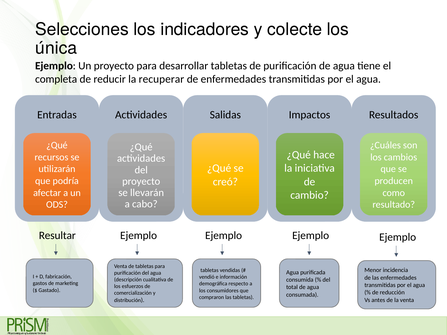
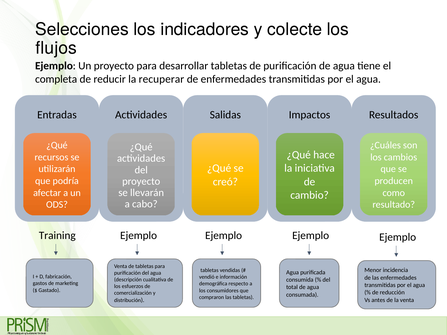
única: única -> flujos (56, 48)
Resultar: Resultar -> Training (57, 236)
